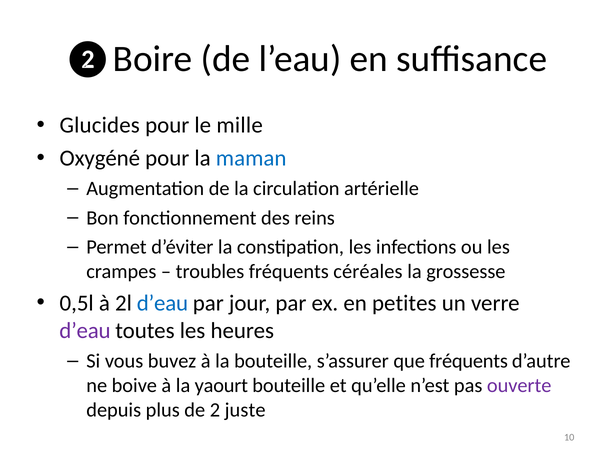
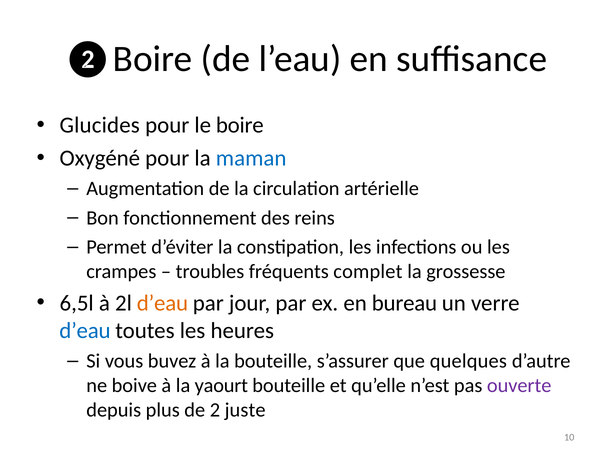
mille: mille -> boire (240, 125)
céréales: céréales -> complet (368, 272)
0,5l: 0,5l -> 6,5l (77, 303)
d’eau colour: blue -> orange (162, 303)
petites: petites -> bureau (404, 303)
d’eau colour: purple -> blue (85, 331)
que fréquents: fréquents -> quelques (468, 361)
